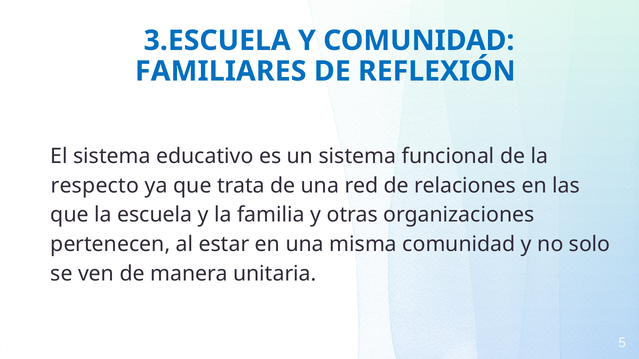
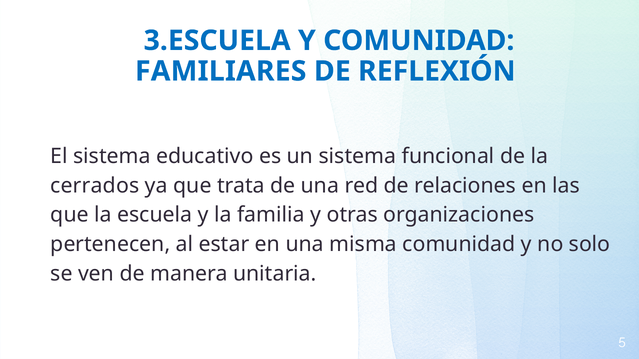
respecto: respecto -> cerrados (95, 186)
